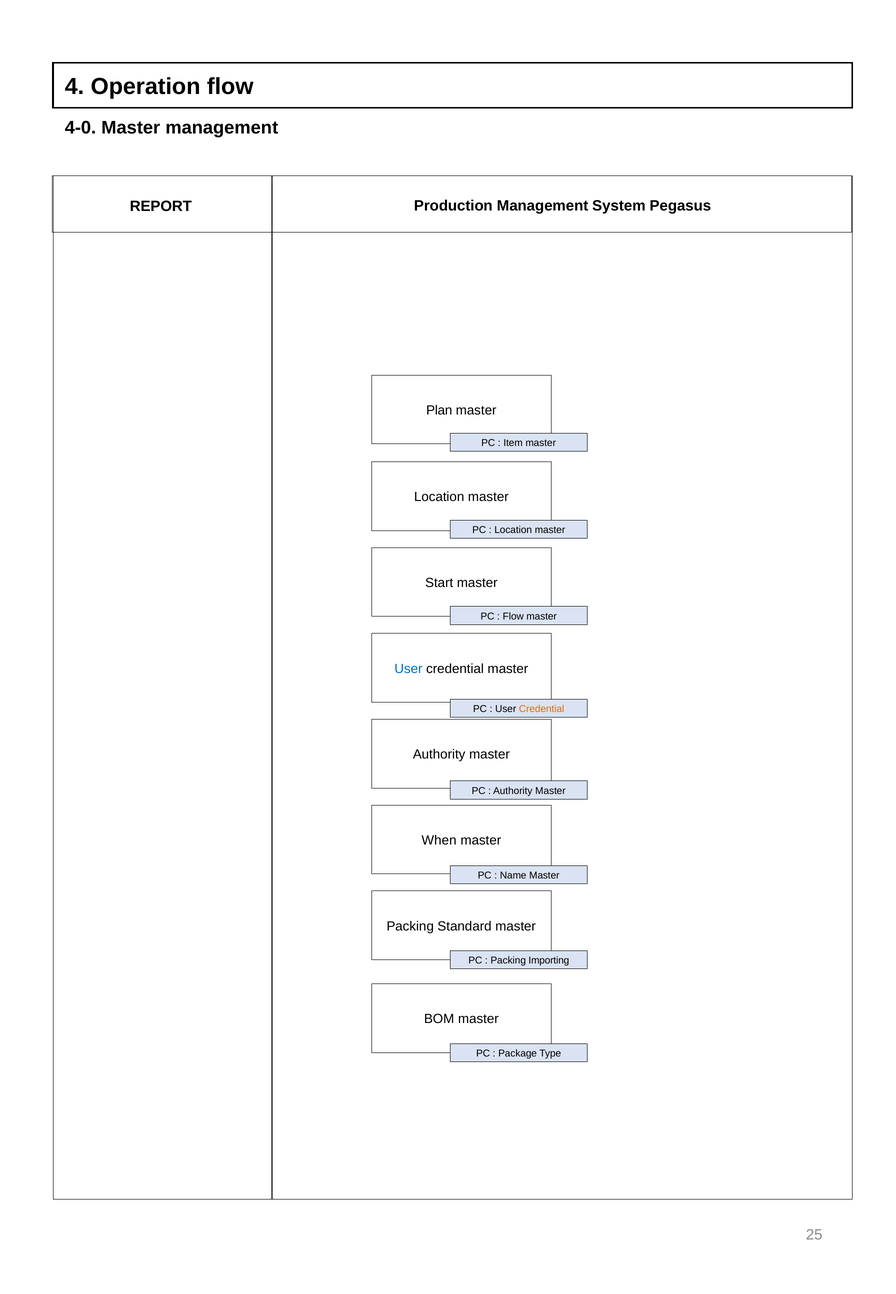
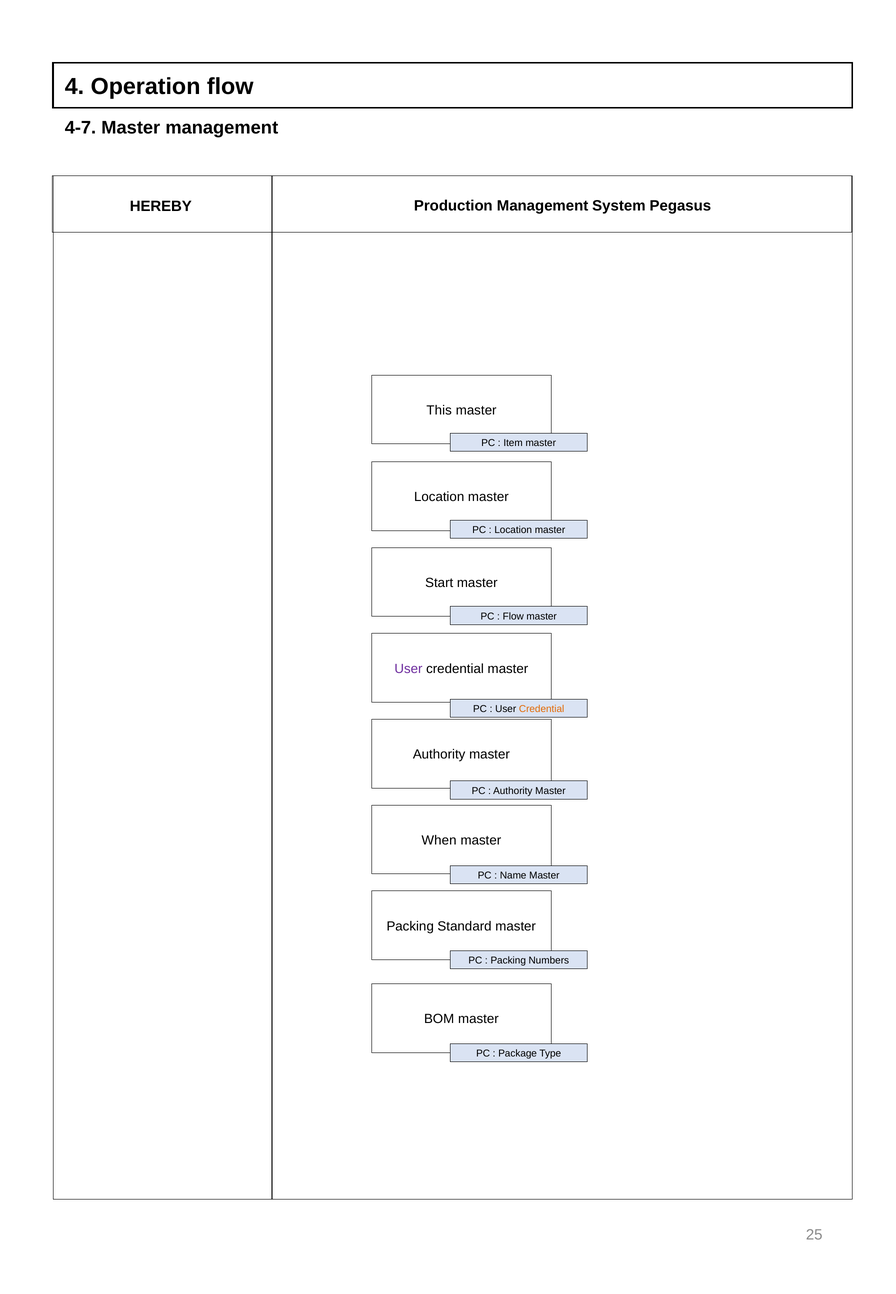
4-0: 4-0 -> 4-7 (80, 128)
REPORT: REPORT -> HEREBY (161, 206)
Plan: Plan -> This (439, 411)
User colour: blue -> purple (408, 669)
Importing: Importing -> Numbers (549, 961)
